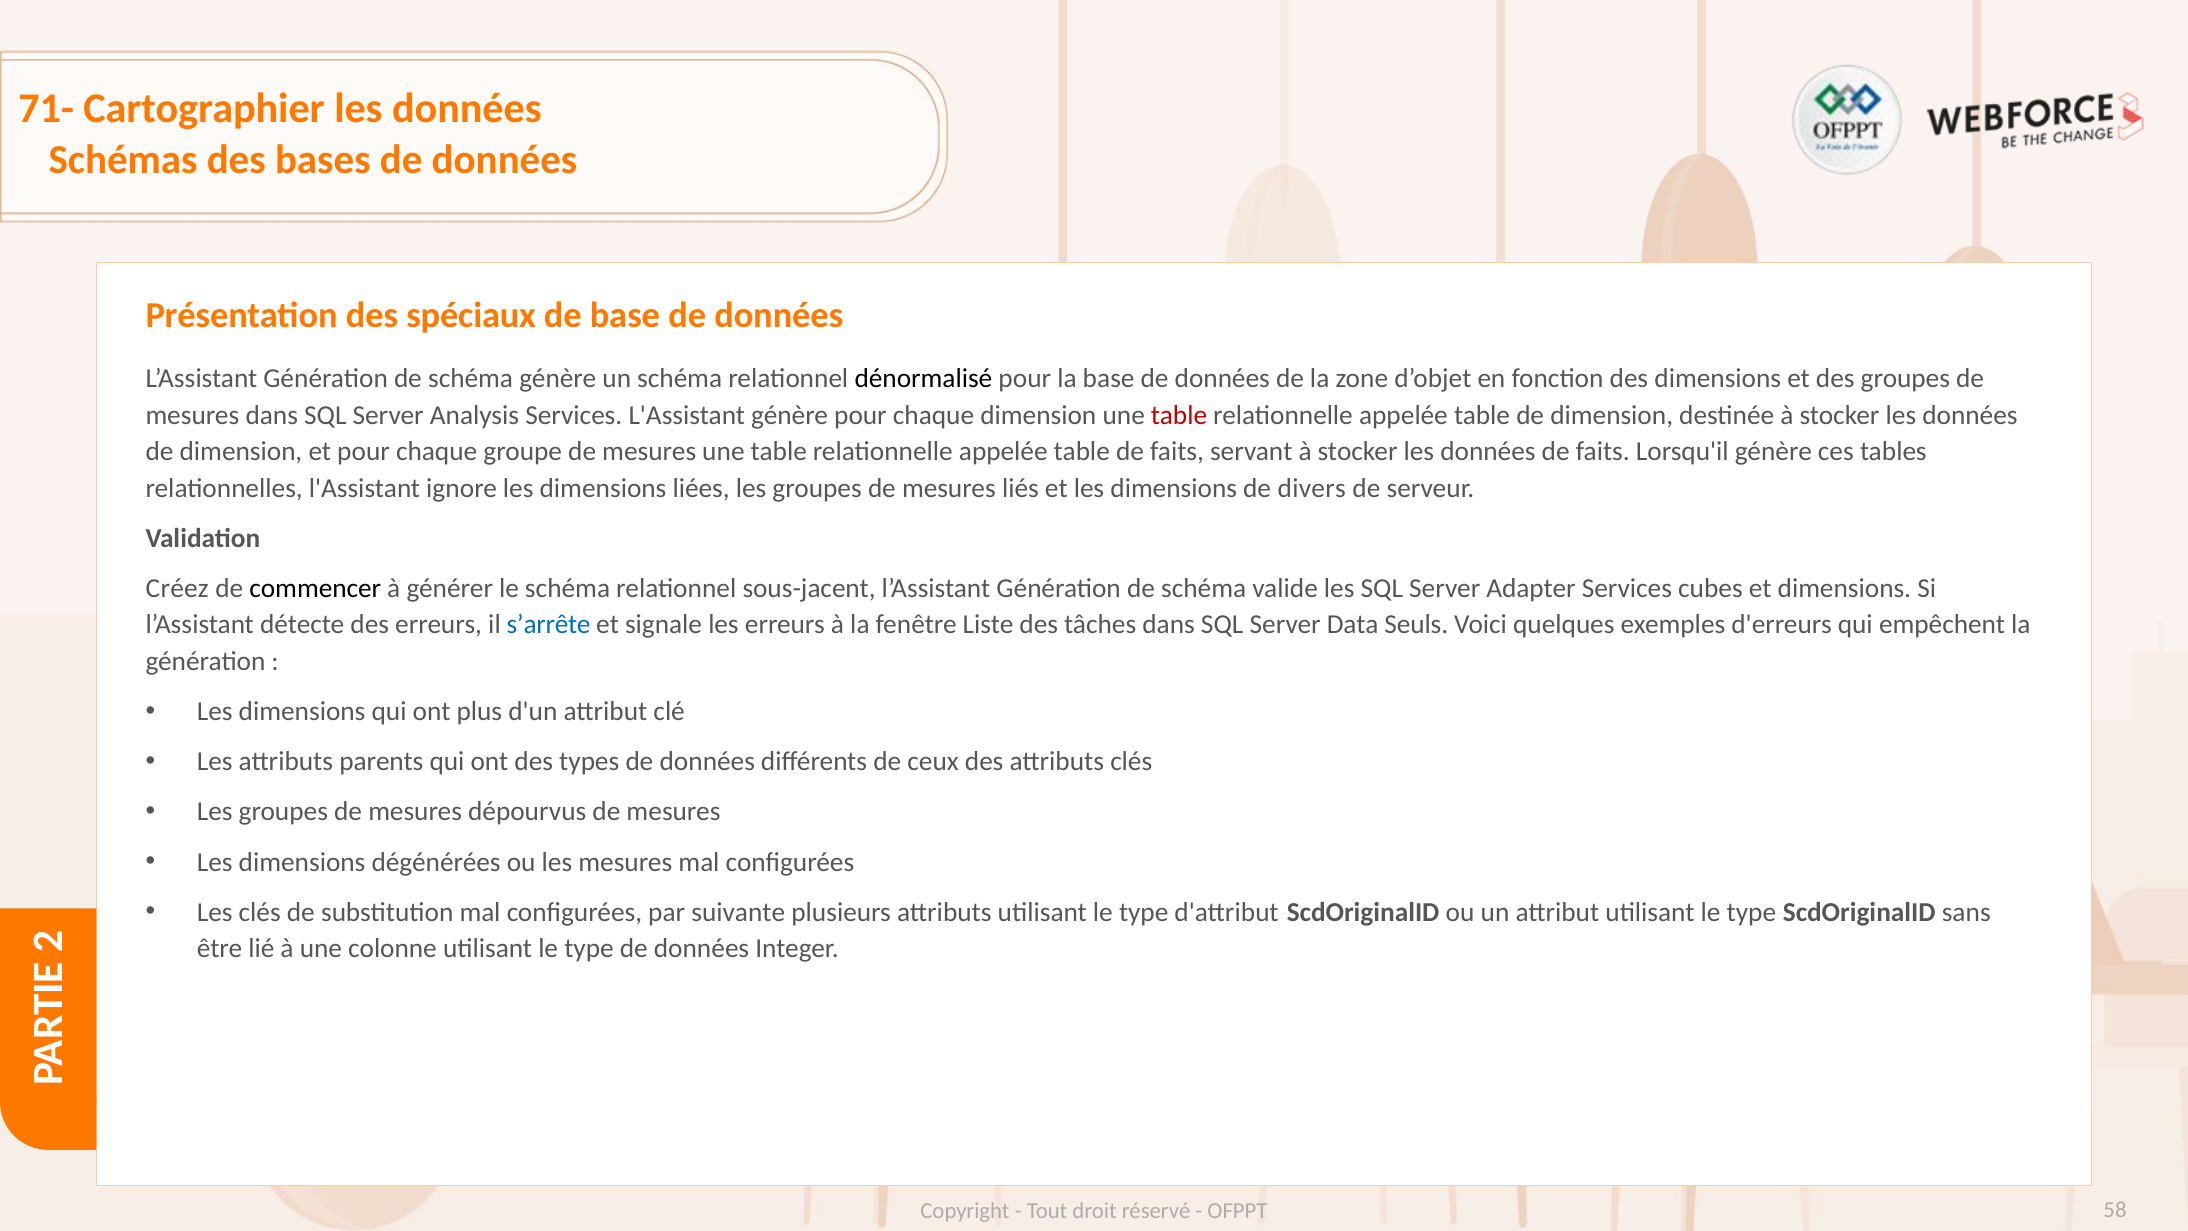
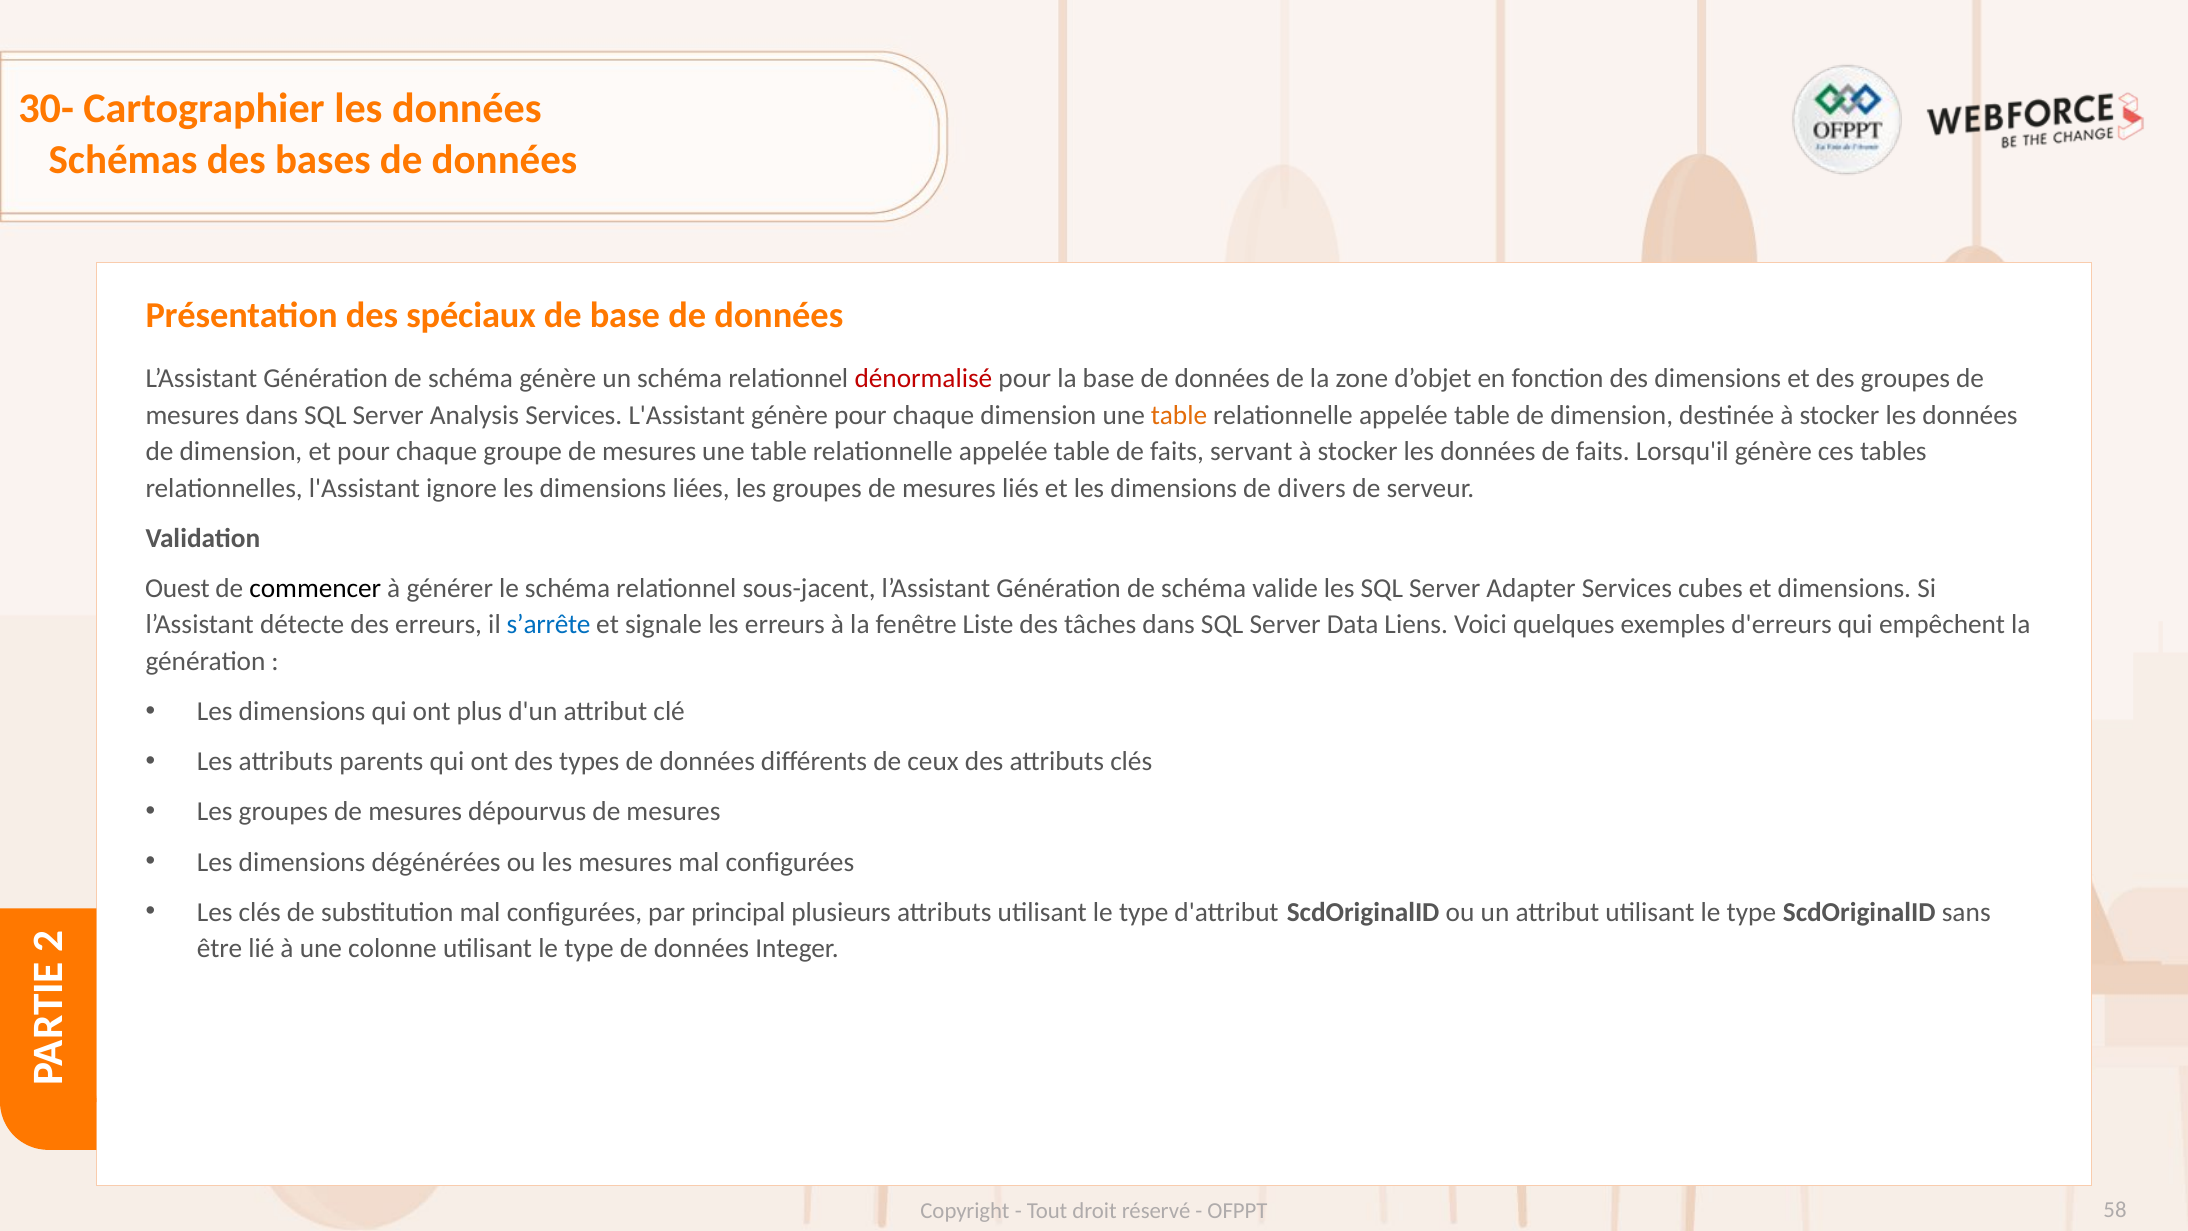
71-: 71- -> 30- (46, 109)
dénormalisé colour: black -> red (923, 379)
table colour: red -> orange (1179, 415)
Créez: Créez -> Ouest (178, 588)
Seuls: Seuls -> Liens (1416, 625)
suivante: suivante -> principal (738, 912)
